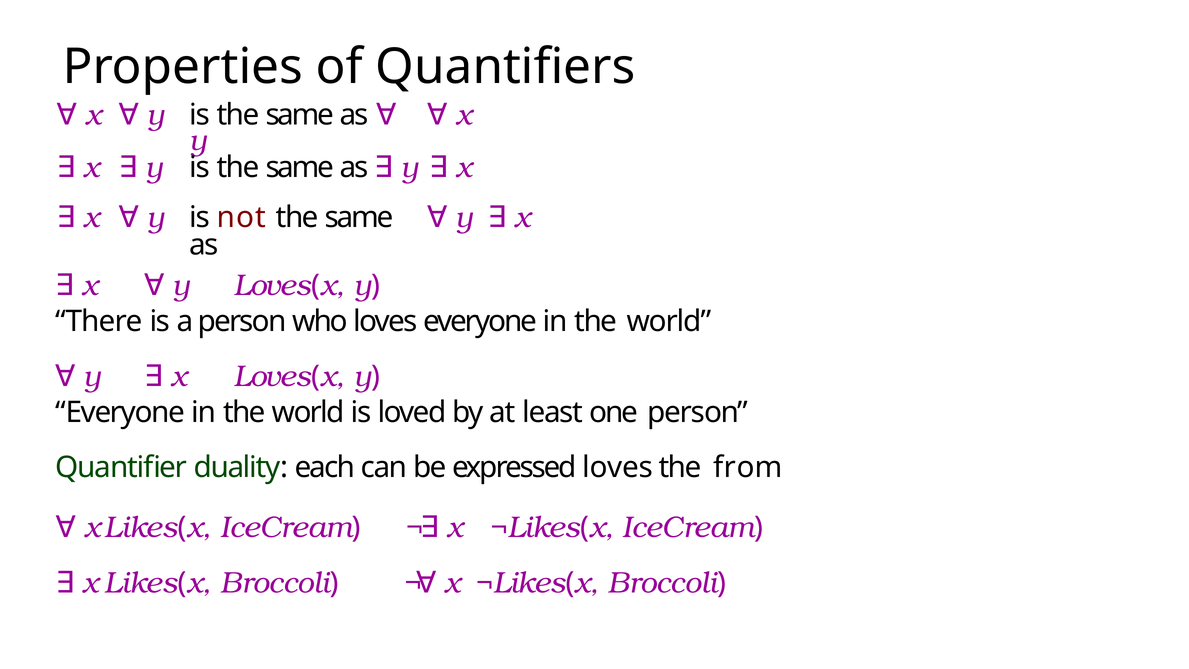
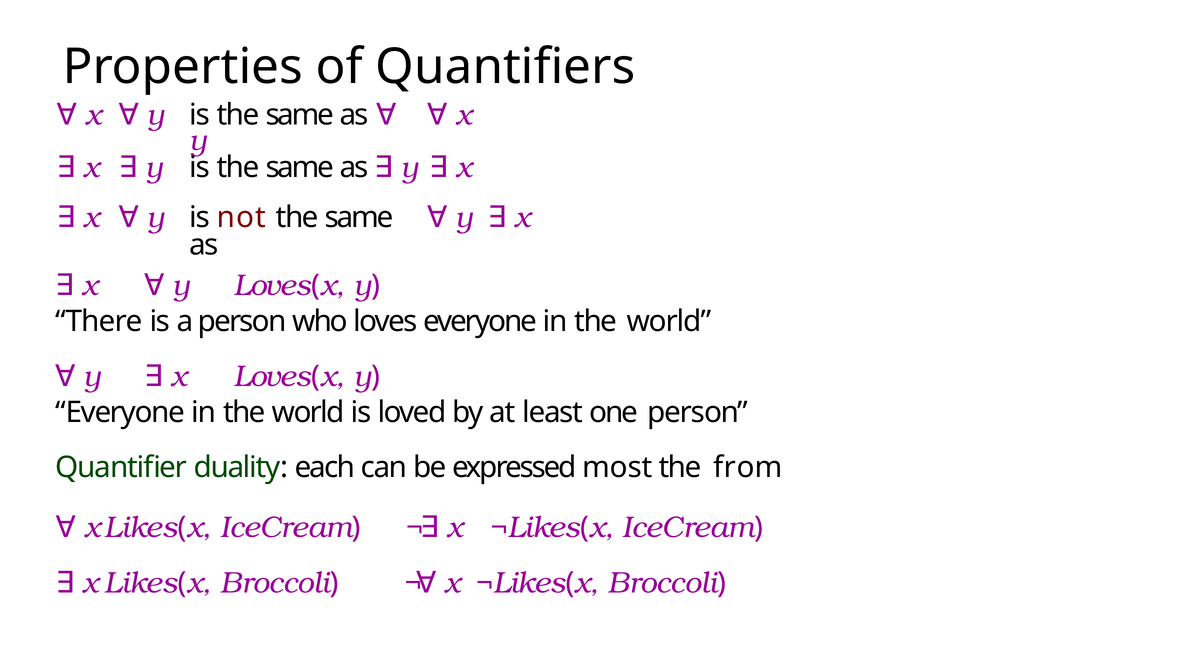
expressed loves: loves -> most (617, 467)
